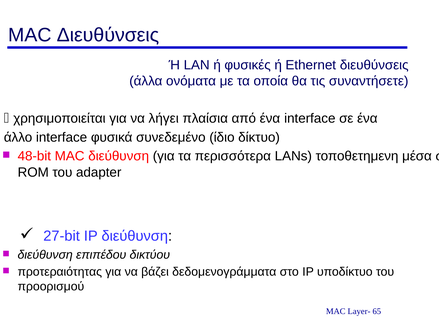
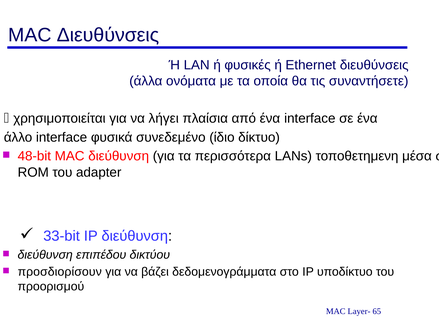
27-bit: 27-bit -> 33-bit (62, 236)
προτεραιότητας: προτεραιότητας -> προσδιορίσουν (60, 272)
